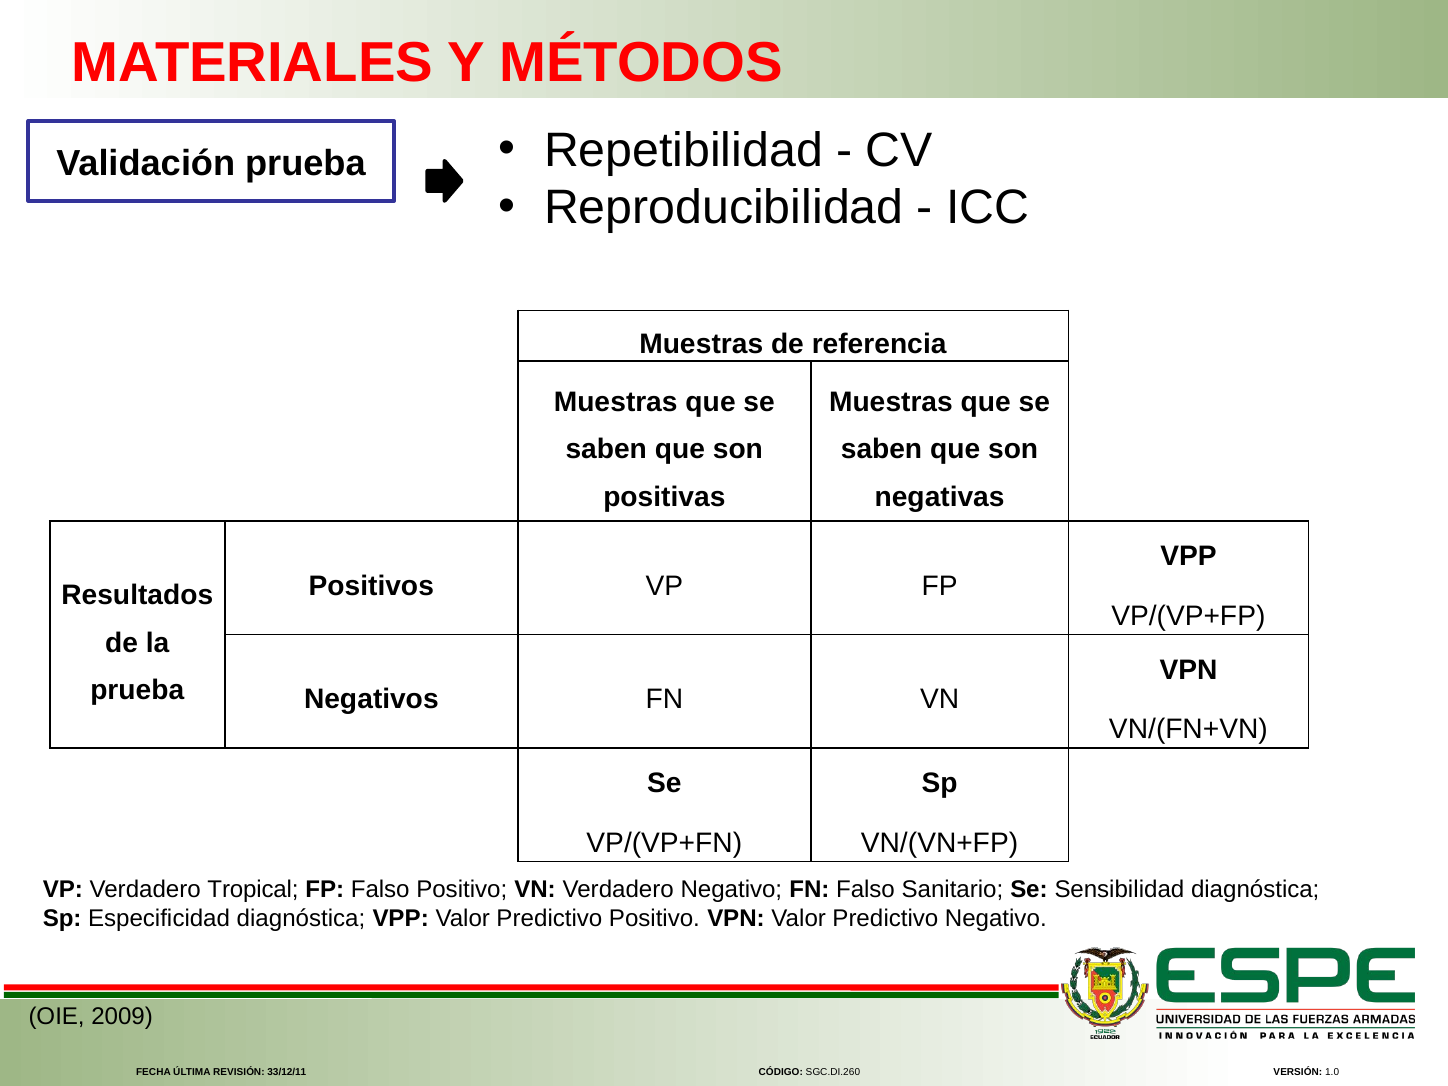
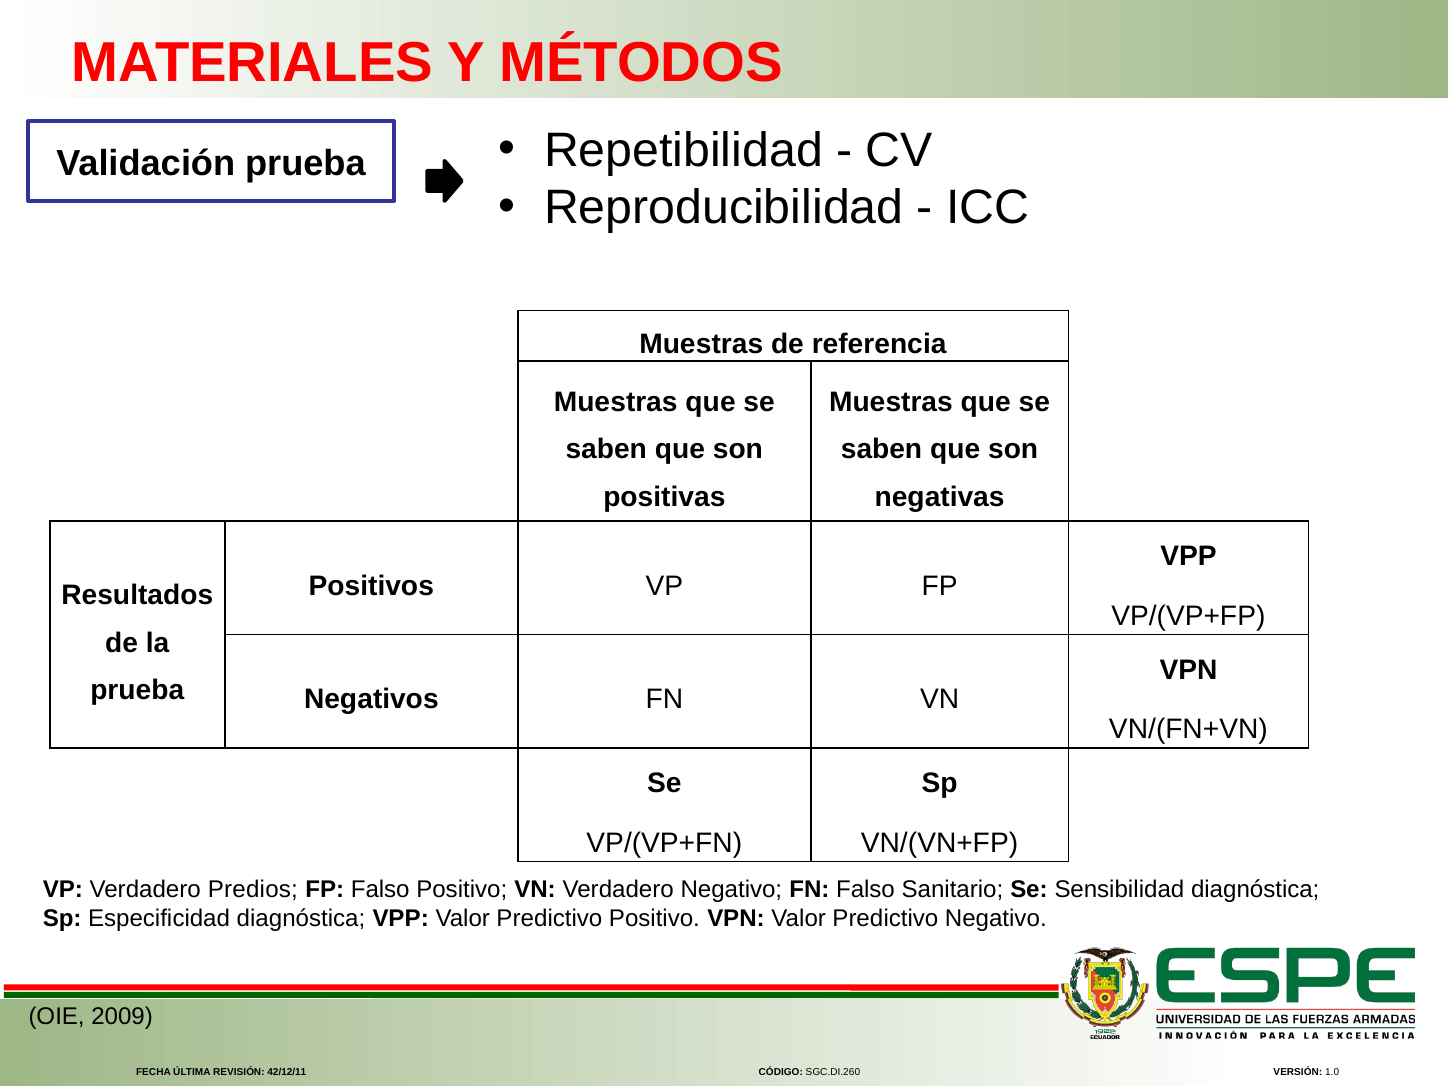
Tropical: Tropical -> Predios (253, 890)
33/12/11: 33/12/11 -> 42/12/11 (287, 1072)
